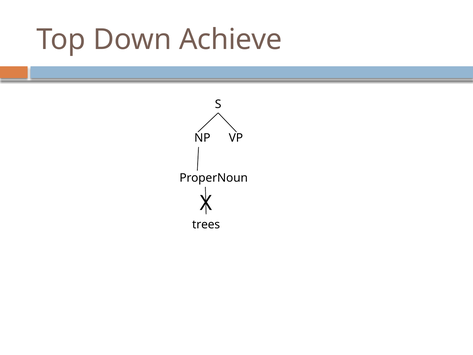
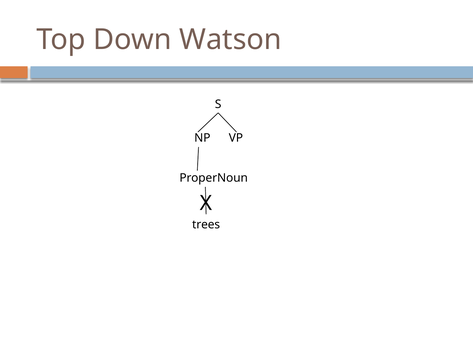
Achieve: Achieve -> Watson (231, 39)
